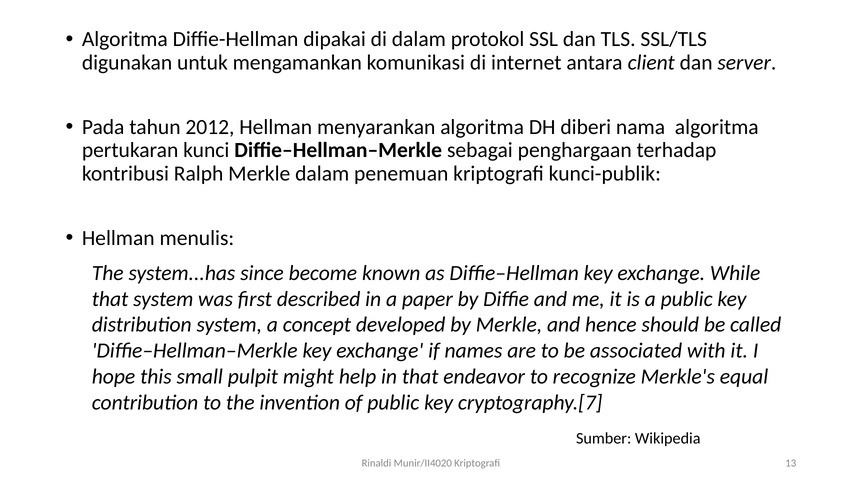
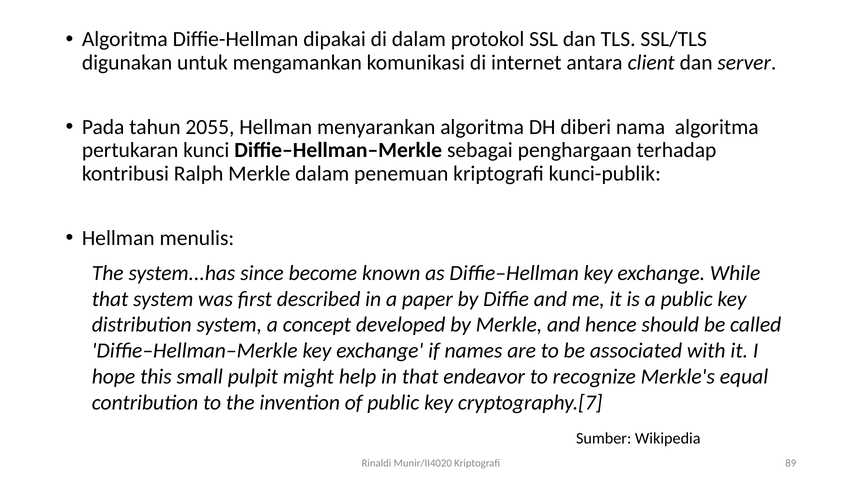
2012: 2012 -> 2055 (210, 127)
13: 13 -> 89 (791, 463)
